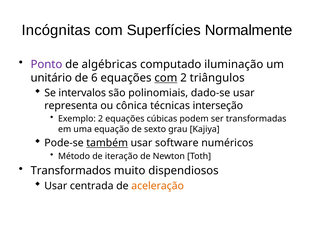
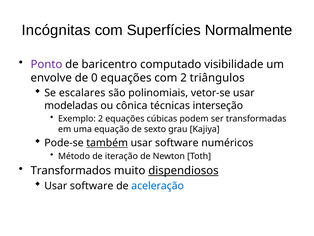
algébricas: algébricas -> baricentro (109, 64)
iluminação: iluminação -> visibilidade (234, 64)
unitário: unitário -> envolve (51, 78)
6: 6 -> 0 (94, 78)
com underline: present -> none (166, 78)
intervalos: intervalos -> escalares (82, 93)
dado-se: dado-se -> vetor-se (211, 93)
representa: representa -> modeladas (71, 105)
dispendiosos underline: none -> present (183, 170)
centrada: centrada -> software (92, 185)
aceleração colour: orange -> blue (158, 185)
